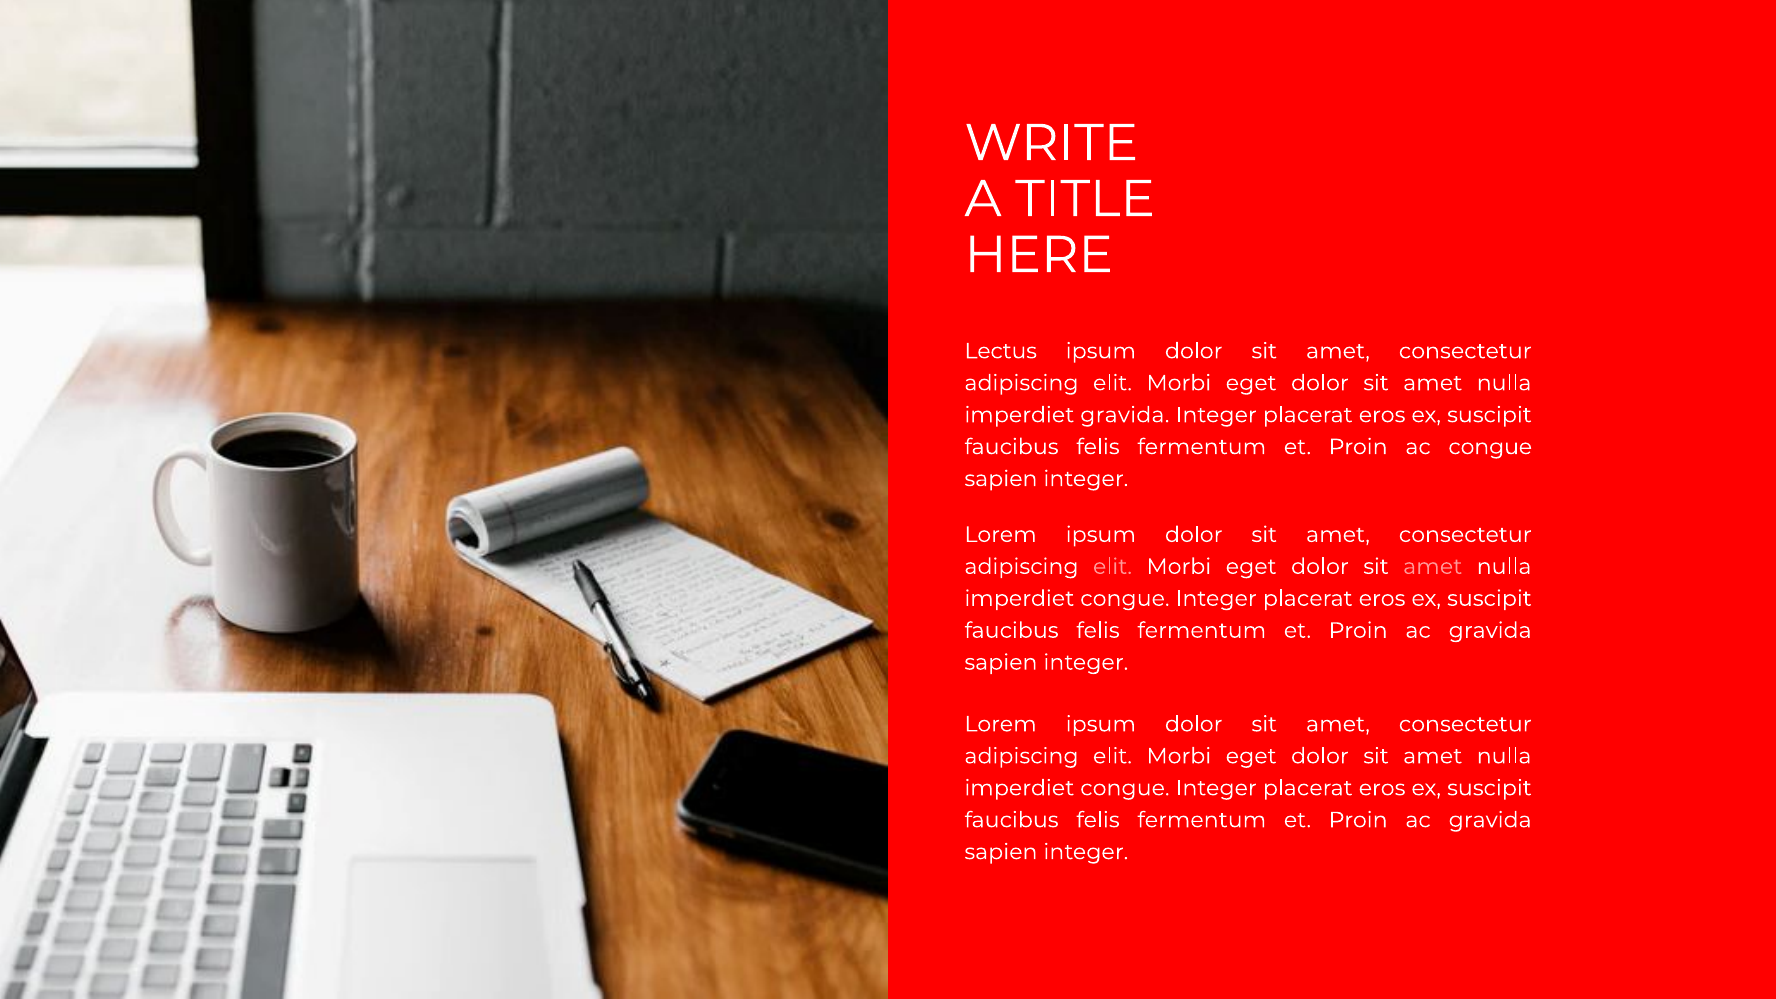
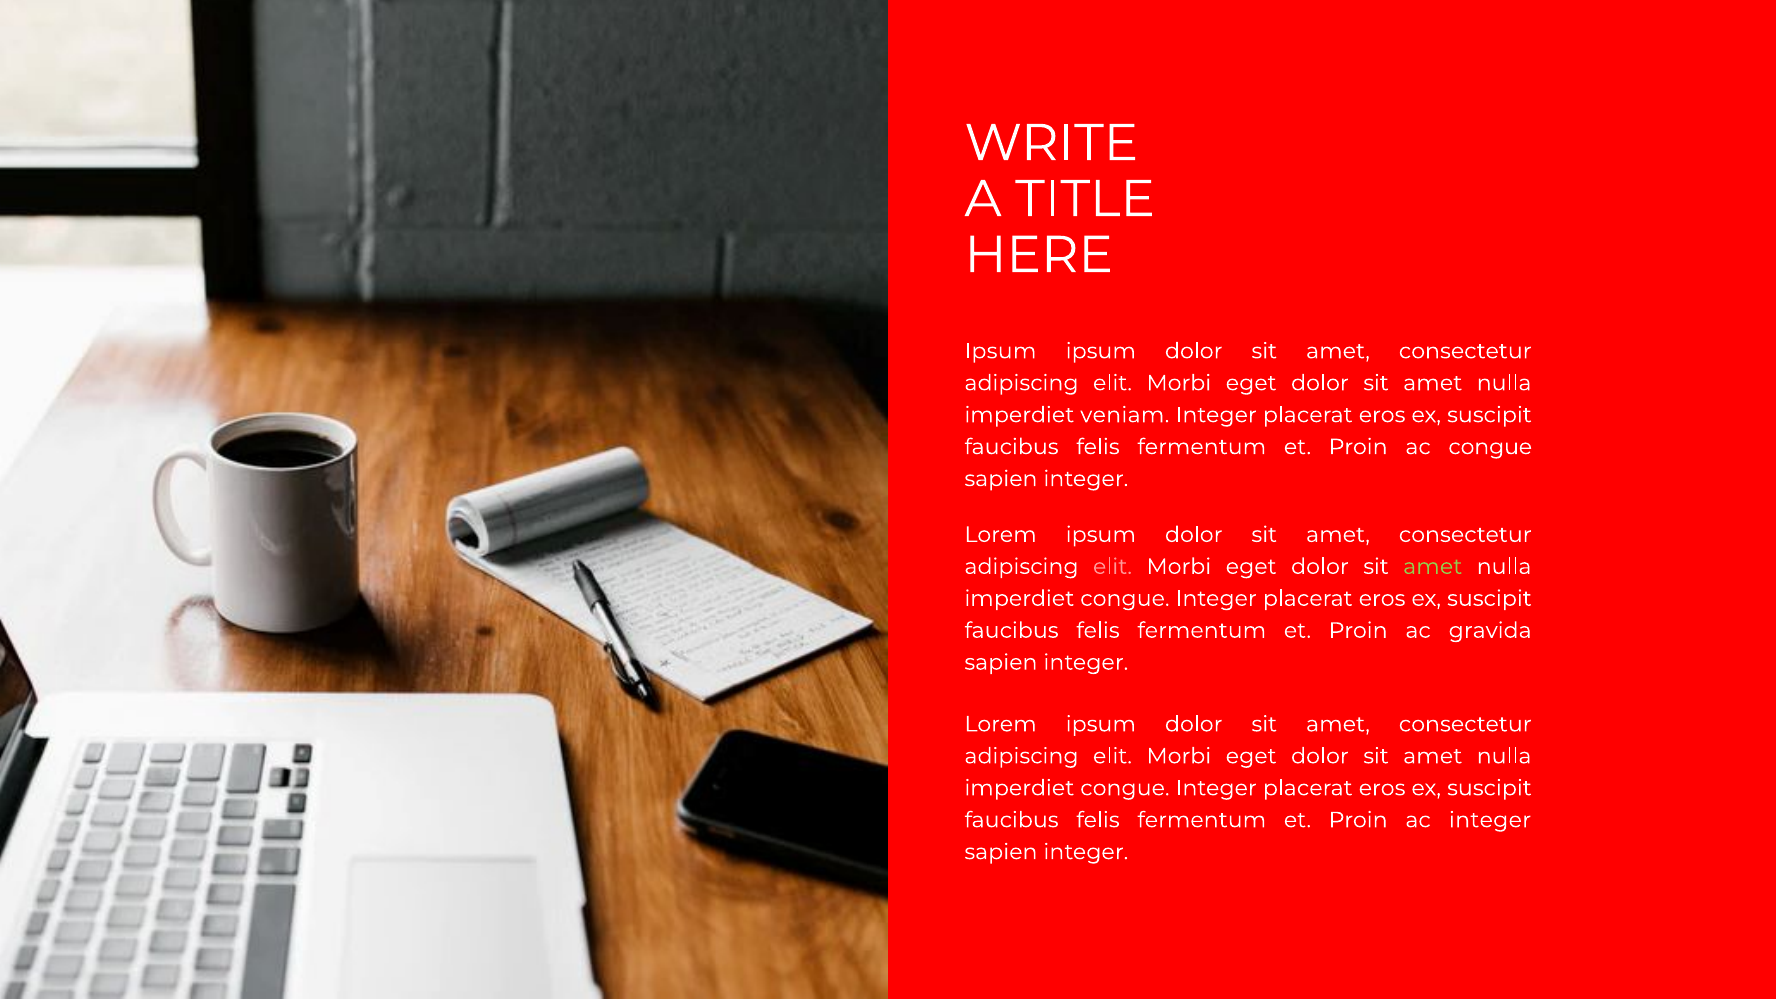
Lectus: Lectus -> Ipsum (1000, 351)
imperdiet gravida: gravida -> veniam (1125, 415)
amet colour: pink -> light green (1433, 567)
gravida: gravida -> integer (1490, 820)
